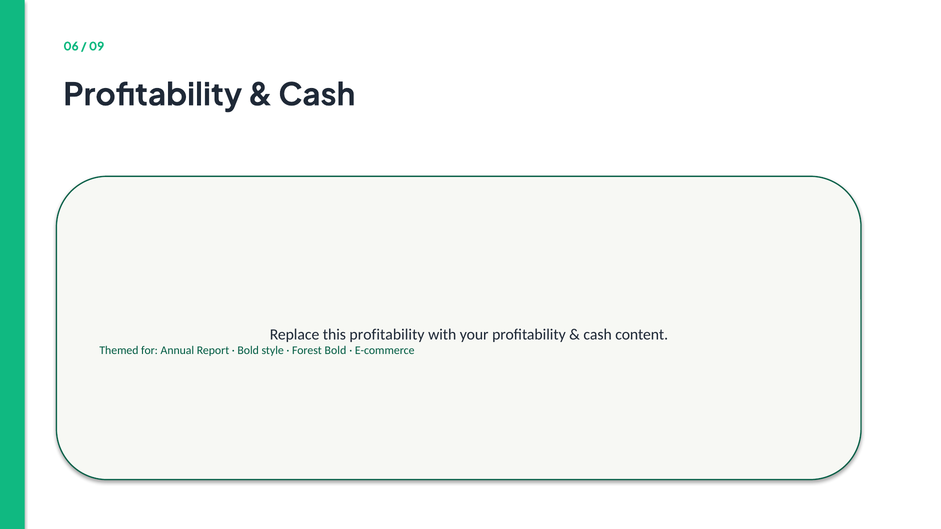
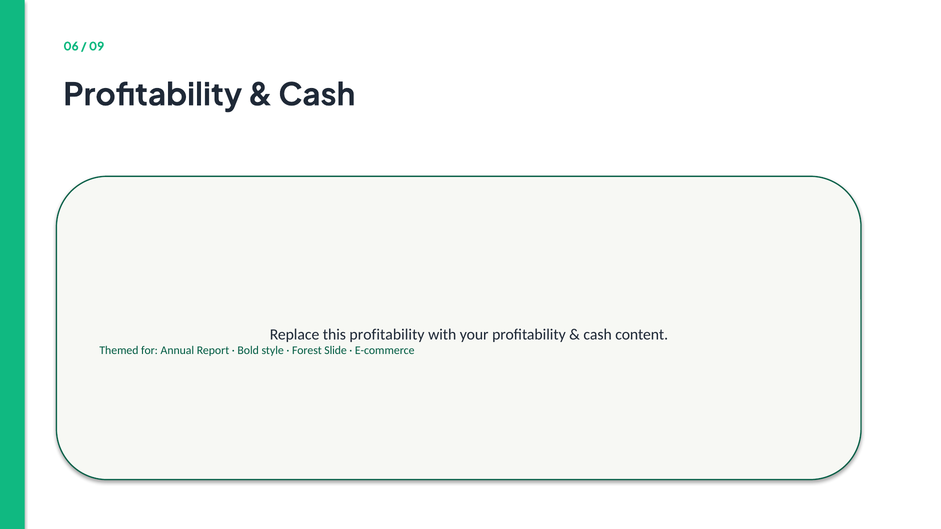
Forest Bold: Bold -> Slide (336, 351)
